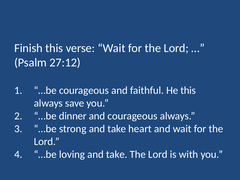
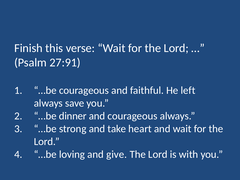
27:12: 27:12 -> 27:91 (65, 63)
He this: this -> left (188, 90)
loving and take: take -> give (117, 154)
